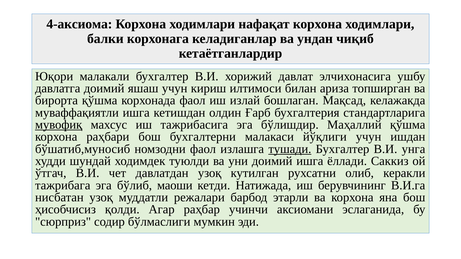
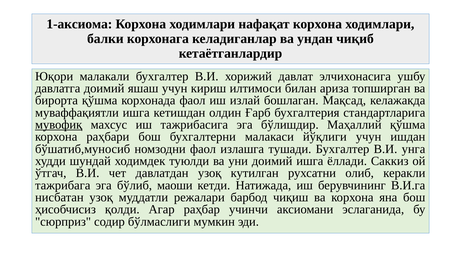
4-аксиома: 4-аксиома -> 1-аксиома (79, 24)
тушади underline: present -> none (290, 149)
этарли: этарли -> чиқиш (291, 198)
